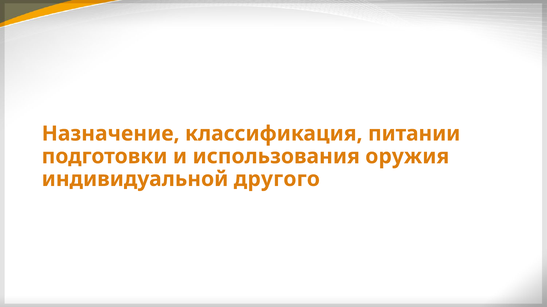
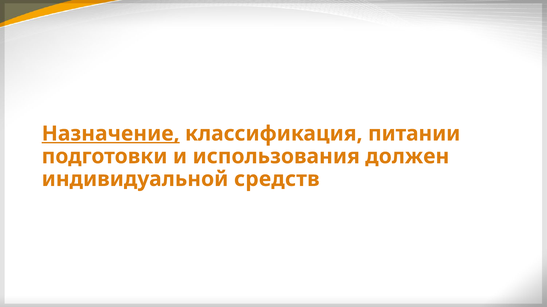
Назначение underline: none -> present (111, 134)
оружия: оружия -> должен (407, 157)
другого: другого -> средств (277, 179)
